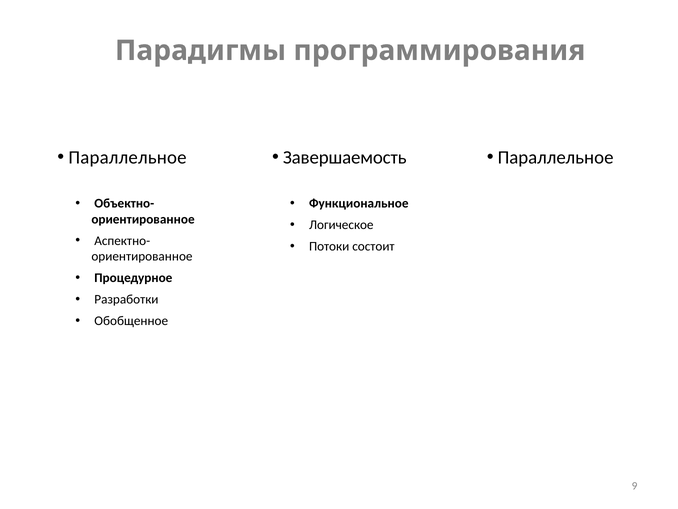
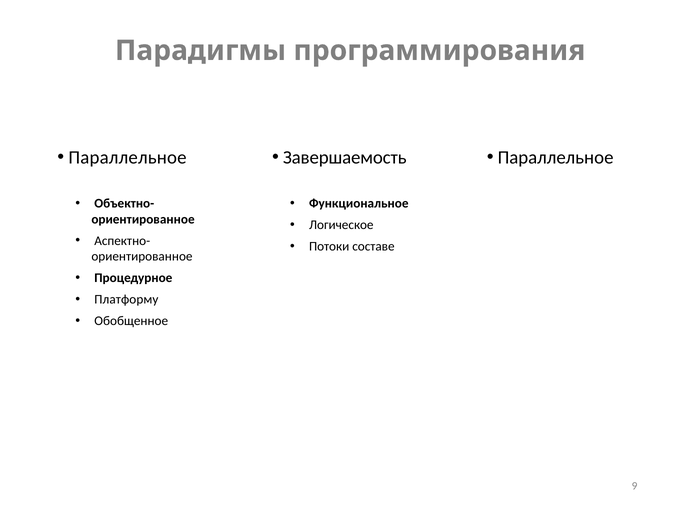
состоит: состоит -> составе (373, 246)
Разработки: Разработки -> Платформу (126, 299)
